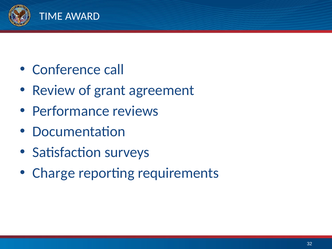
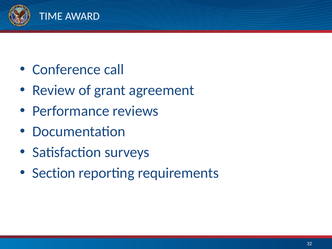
Charge: Charge -> Section (54, 173)
